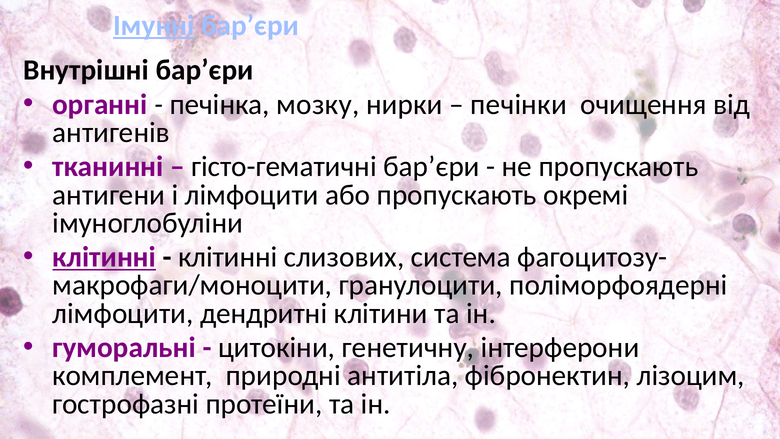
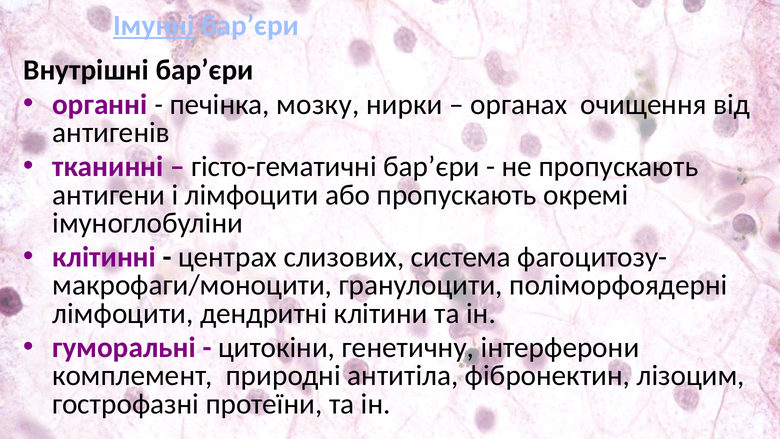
печінки: печінки -> органах (519, 104)
клітинні underline: present -> none (104, 257)
клітинні: клітинні -> центрах (228, 257)
